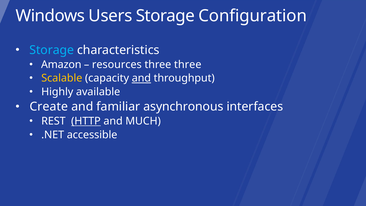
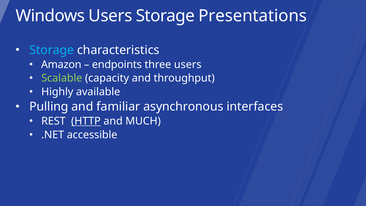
Configuration: Configuration -> Presentations (253, 16)
resources: resources -> endpoints (117, 65)
three three: three -> users (188, 65)
Scalable colour: yellow -> light green (62, 78)
and underline: present -> none (141, 78)
Create: Create -> Pulling (49, 107)
